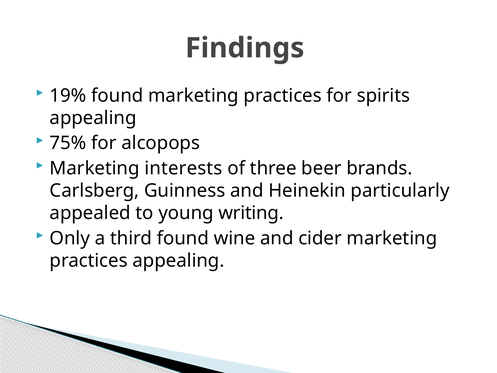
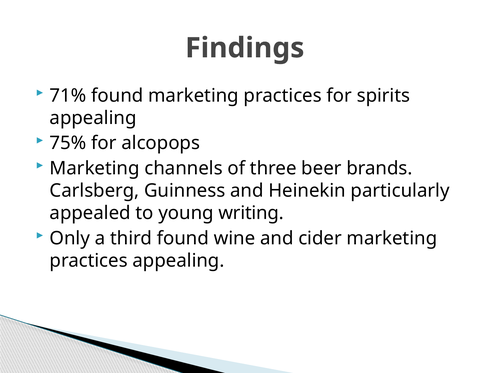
19%: 19% -> 71% (68, 95)
interests: interests -> channels (184, 168)
